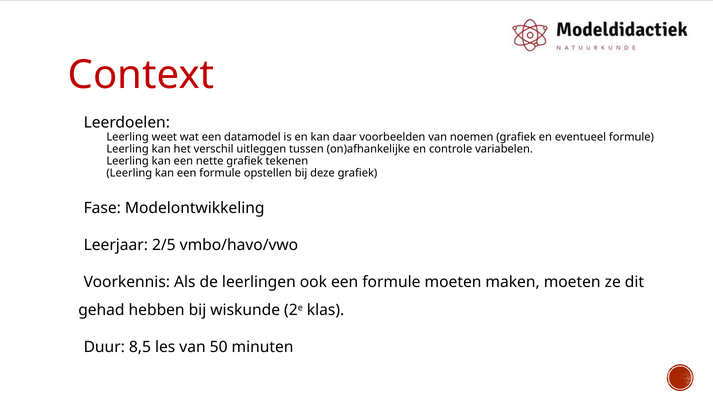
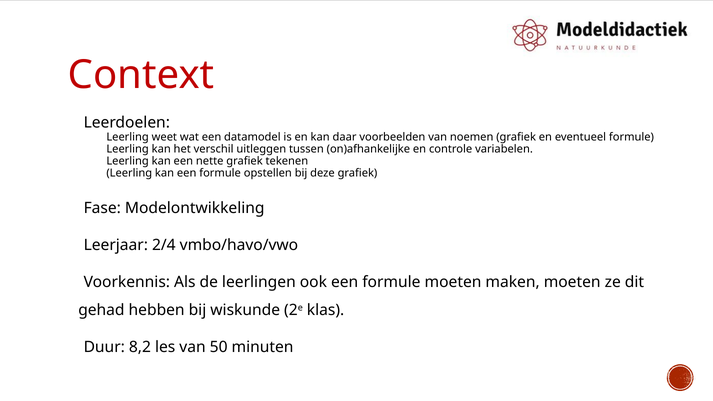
2/5: 2/5 -> 2/4 (164, 245)
8,5: 8,5 -> 8,2 (140, 347)
